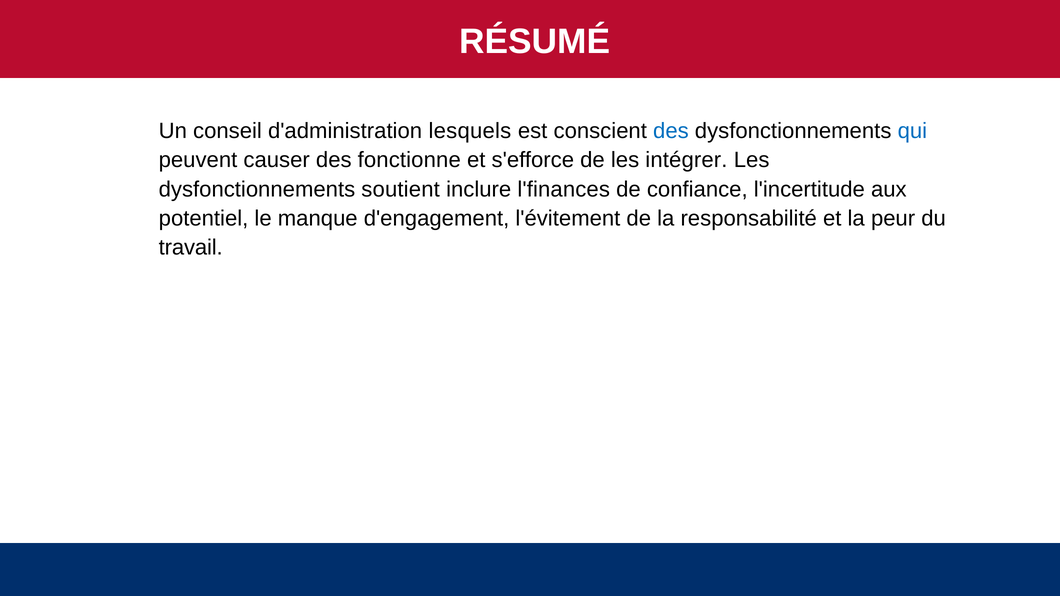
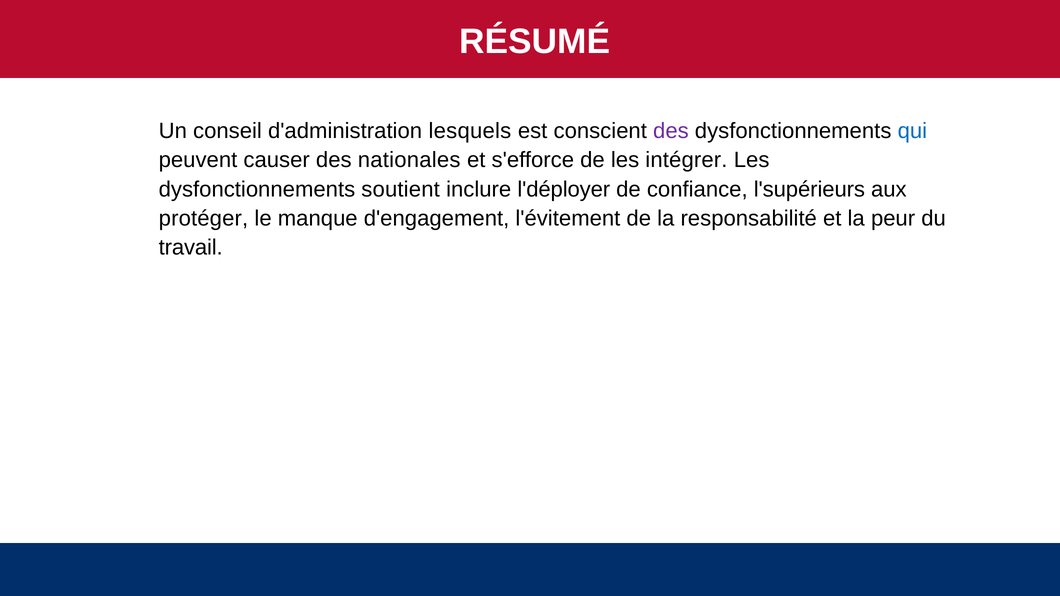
des colour: blue -> purple (671, 131)
fonctionne: fonctionne -> nationales (409, 160)
l'finances: l'finances -> l'déployer (564, 189)
l'incertitude: l'incertitude -> l'supérieurs (809, 189)
potentiel: potentiel -> protéger (203, 219)
